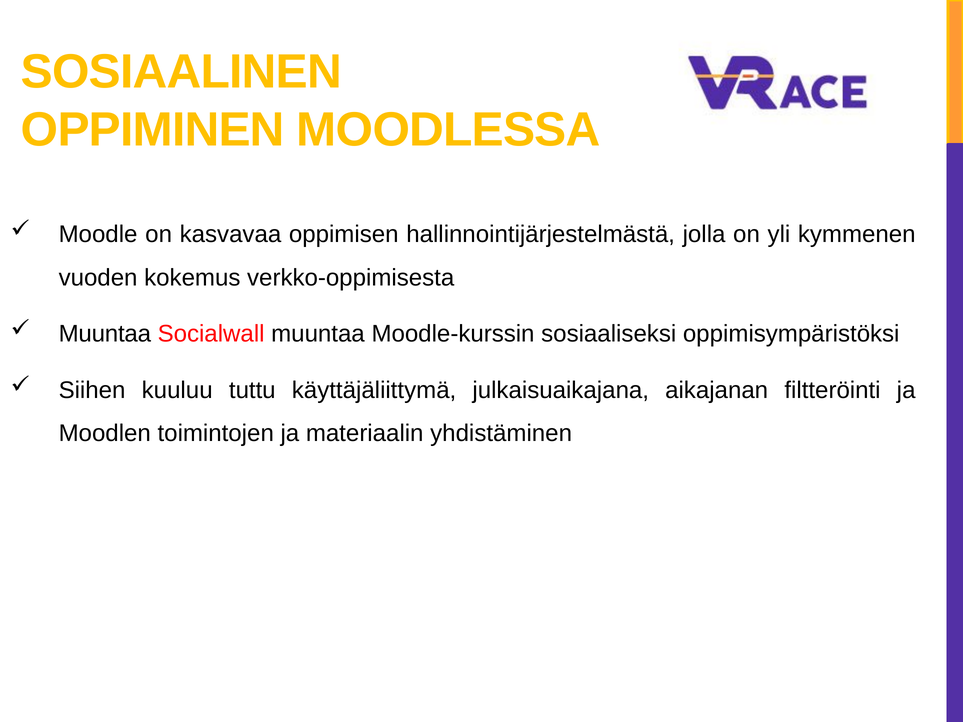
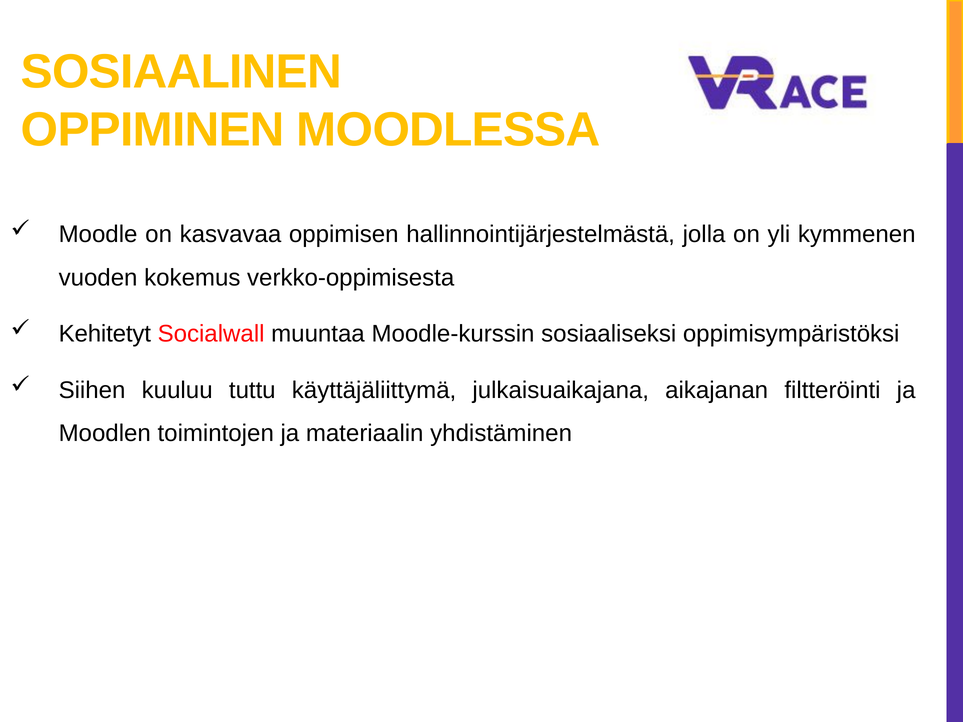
Muuntaa: Muuntaa -> Kehitetyt (105, 334)
